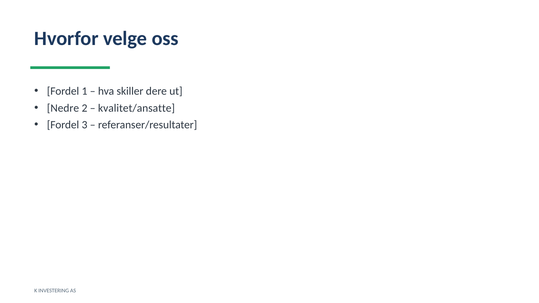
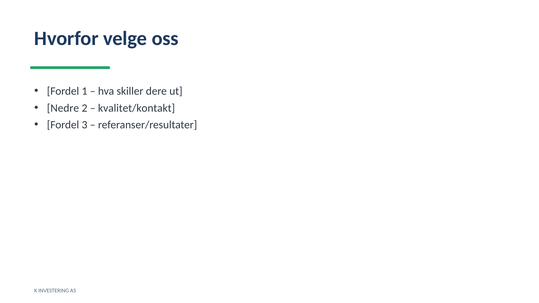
kvalitet/ansatte: kvalitet/ansatte -> kvalitet/kontakt (137, 108)
